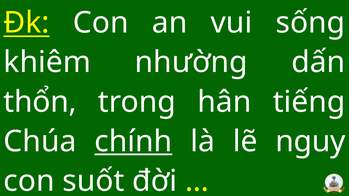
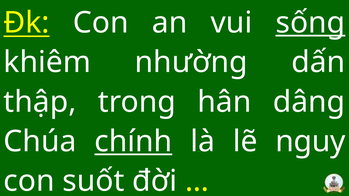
sống underline: none -> present (310, 23)
thổn: thổn -> thập (40, 102)
tiếng: tiếng -> dâng (309, 102)
